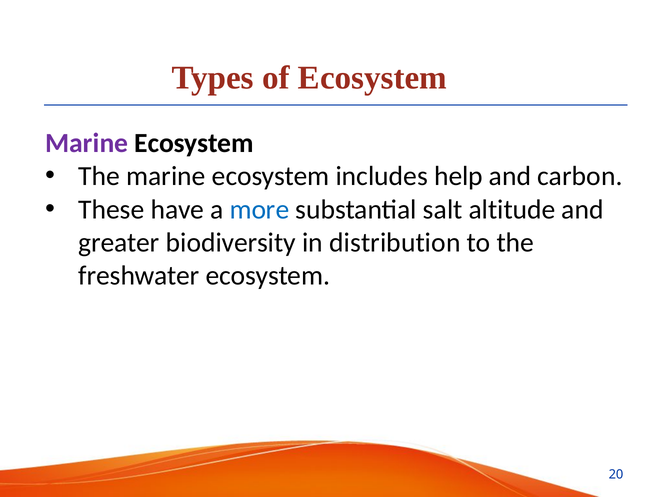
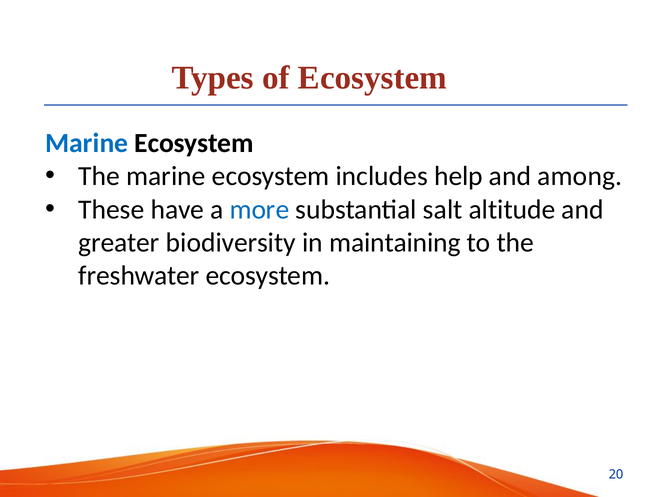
Marine colour: purple -> blue (87, 143)
carbon: carbon -> among (580, 176)
distribution: distribution -> maintaining (395, 243)
